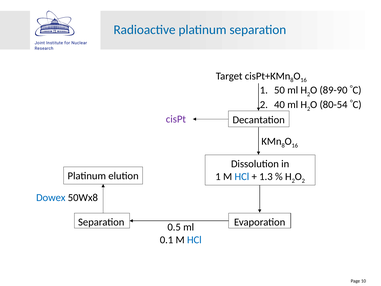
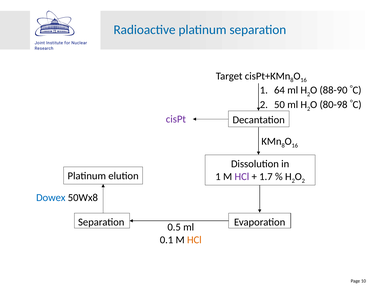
50: 50 -> 64 (279, 90)
89-90: 89-90 -> 88-90 (334, 90)
40: 40 -> 50 (279, 105)
80-54: 80-54 -> 80-98 (334, 105)
HCl colour: blue -> purple (242, 176)
1.3: 1.3 -> 1.7 (266, 176)
HCl colour: blue -> orange (194, 240)
